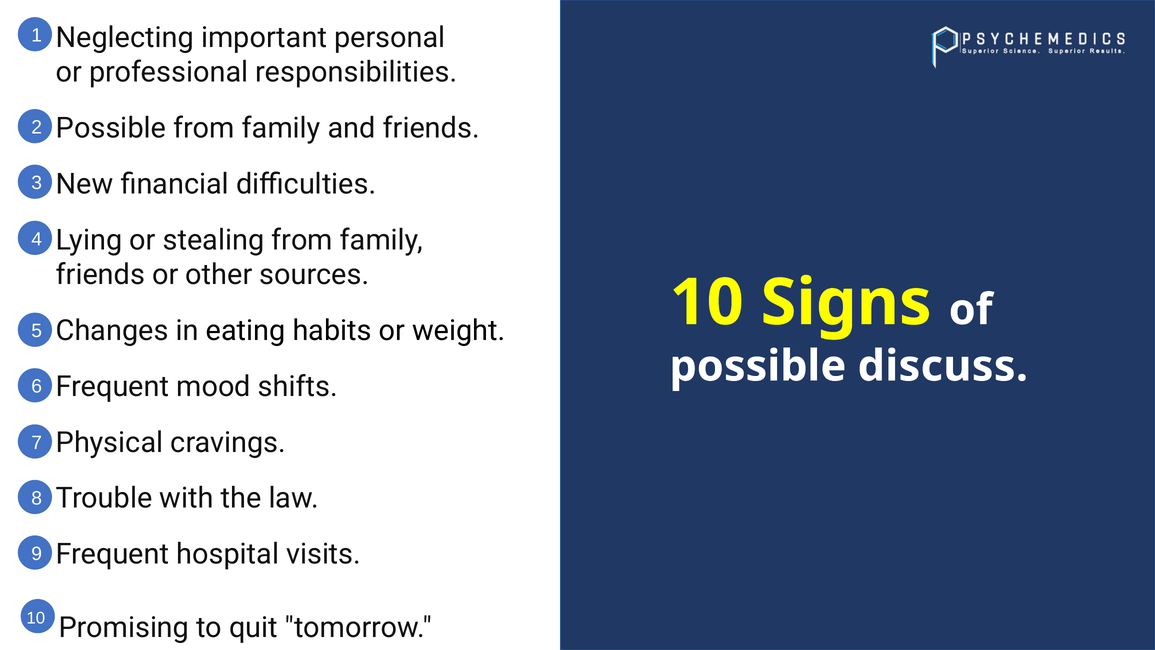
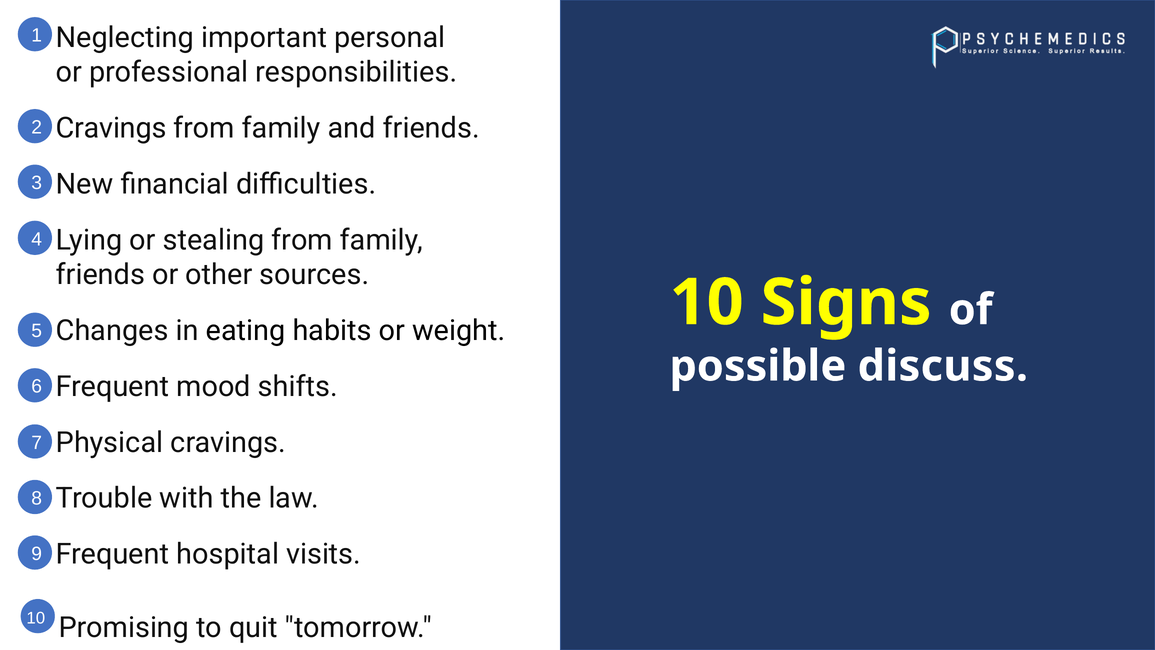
Possible: Possible -> Cravings (111, 128)
